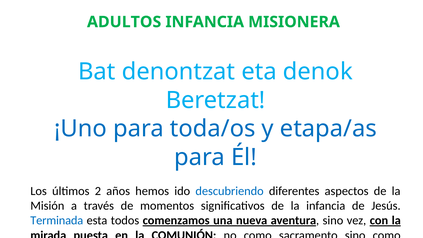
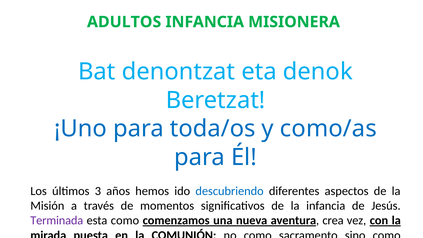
etapa/as: etapa/as -> como/as (328, 129)
2: 2 -> 3 (98, 191)
Terminada colour: blue -> purple (57, 221)
esta todos: todos -> como (125, 221)
aventura sino: sino -> crea (333, 221)
